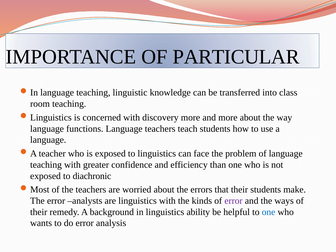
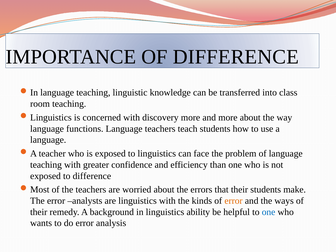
OF PARTICULAR: PARTICULAR -> DIFFERENCE (236, 57)
to diachronic: diachronic -> difference (92, 176)
error colour: purple -> orange (234, 201)
